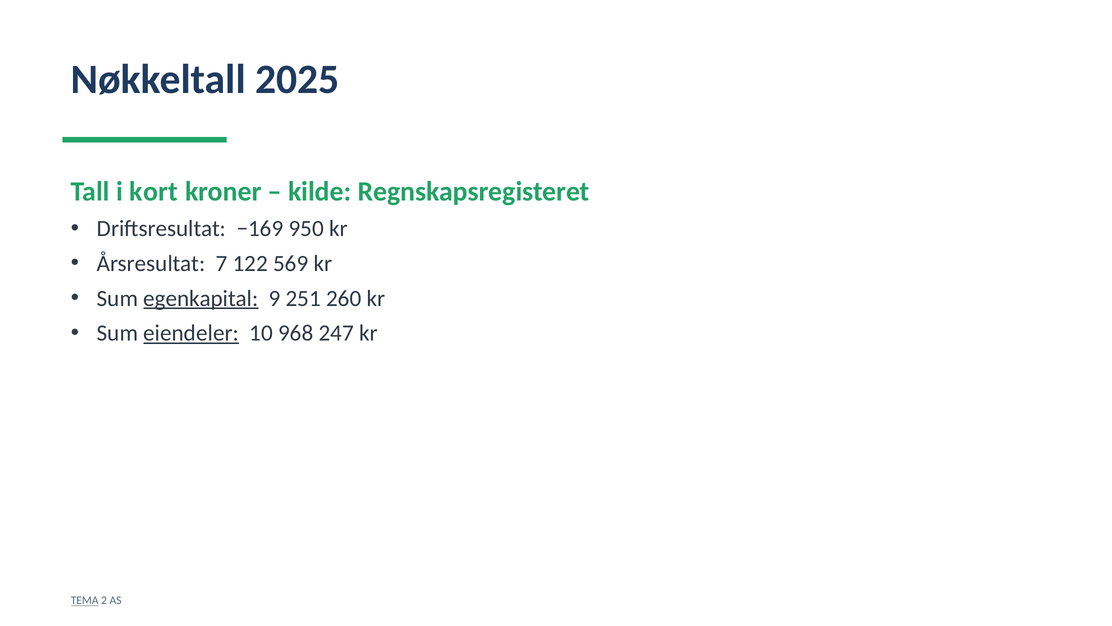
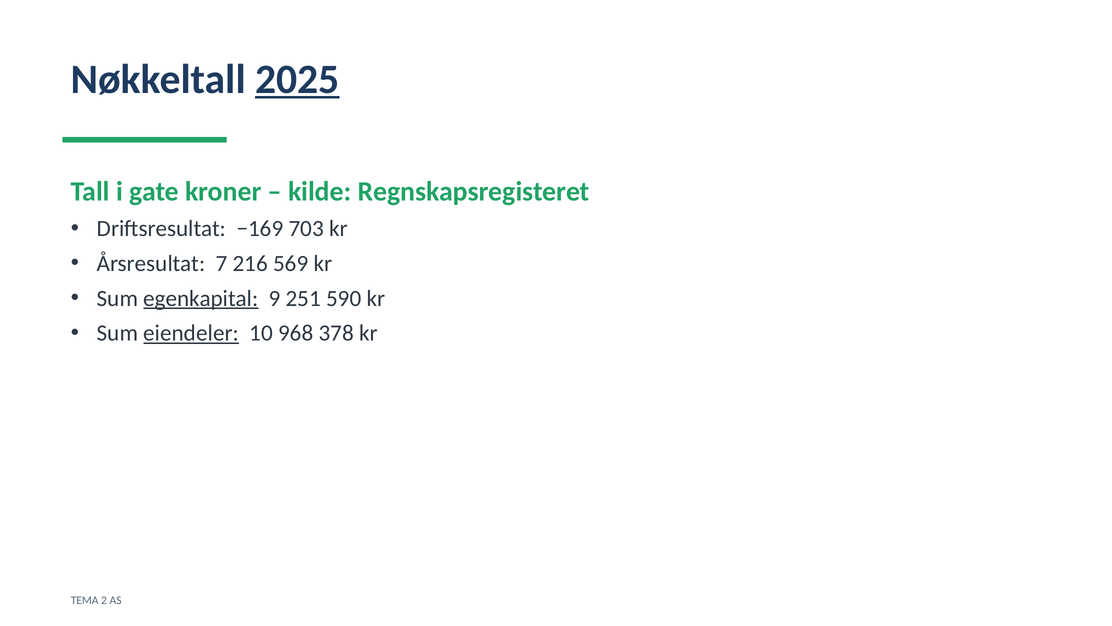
2025 underline: none -> present (297, 79)
kort: kort -> gate (154, 191)
950: 950 -> 703 (306, 229)
122: 122 -> 216 (250, 263)
260: 260 -> 590 (344, 298)
247: 247 -> 378 (336, 333)
TEMA underline: present -> none (85, 600)
